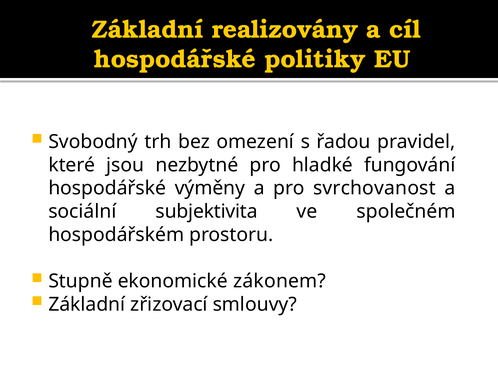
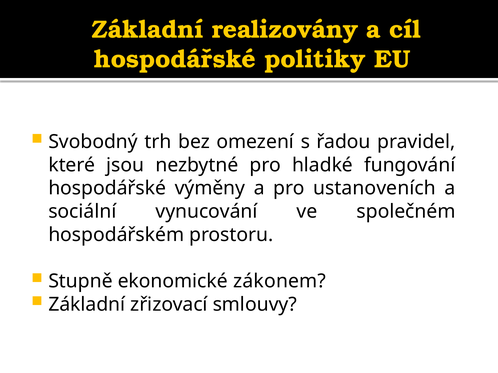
svrchovanost: svrchovanost -> ustanoveních (374, 188)
subjektivita: subjektivita -> vynucování (207, 212)
